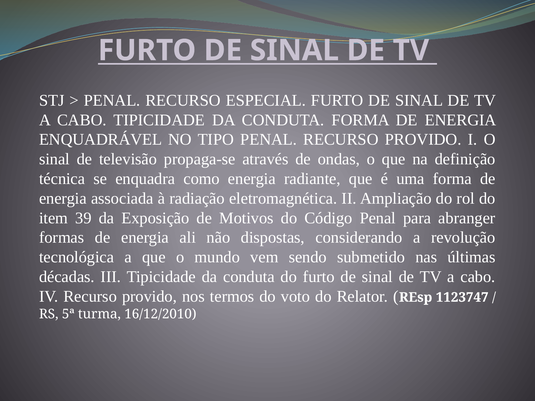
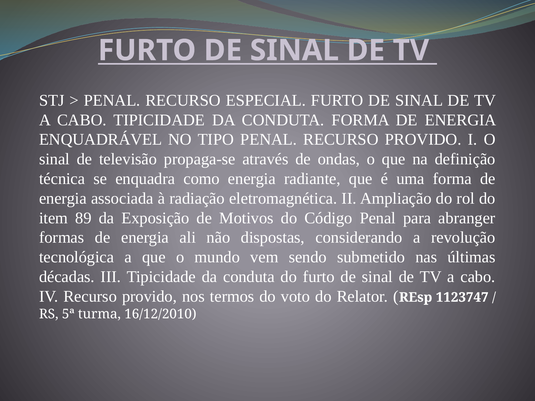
39: 39 -> 89 (83, 218)
